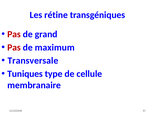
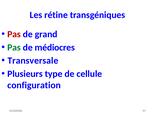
Pas colour: red -> green (14, 47)
maximum: maximum -> médiocres (55, 47)
Tuniques: Tuniques -> Plusieurs (25, 74)
membranaire: membranaire -> configuration (34, 85)
